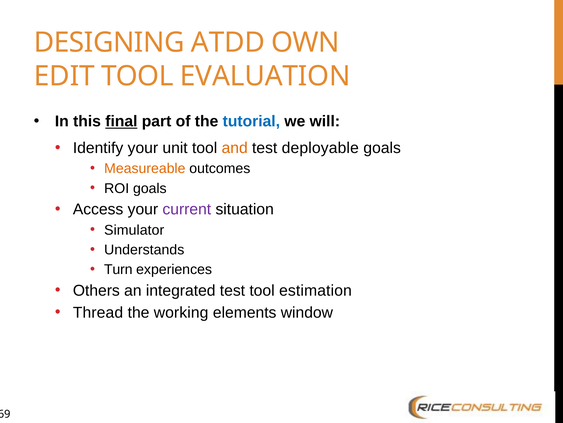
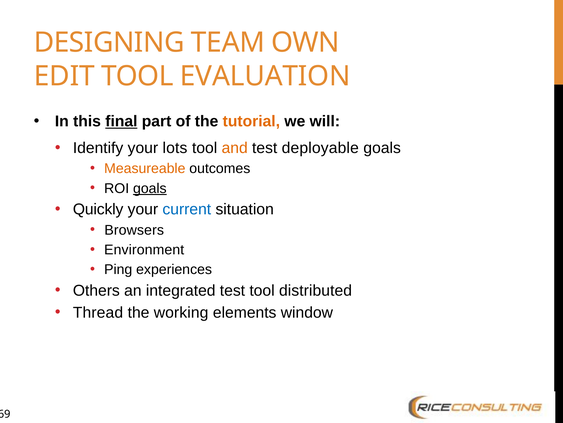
ATDD: ATDD -> TEAM (228, 42)
tutorial colour: blue -> orange (251, 121)
unit: unit -> lots (175, 148)
goals underline: none -> present (150, 188)
Access: Access -> Quickly (98, 209)
current colour: purple -> blue (187, 209)
Simulator: Simulator -> Browsers (134, 230)
Understands: Understands -> Environment (144, 249)
Turn: Turn -> Ping (118, 269)
estimation: estimation -> distributed (316, 290)
